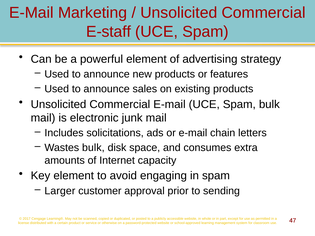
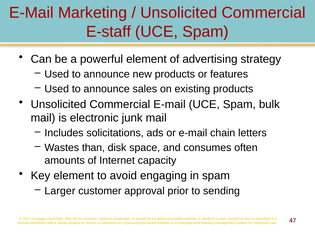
Wastes bulk: bulk -> than (93, 148)
extra: extra -> often (246, 148)
